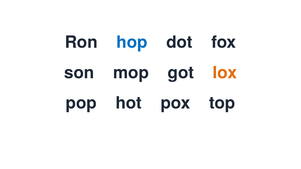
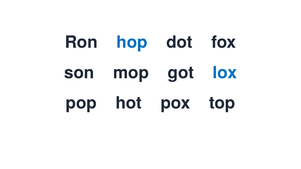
lox colour: orange -> blue (225, 73)
